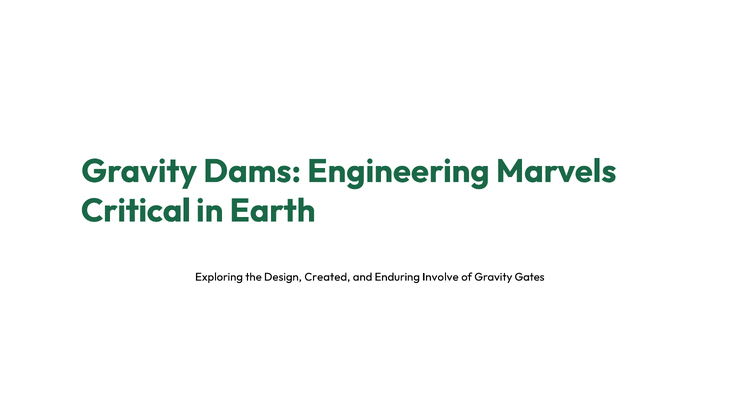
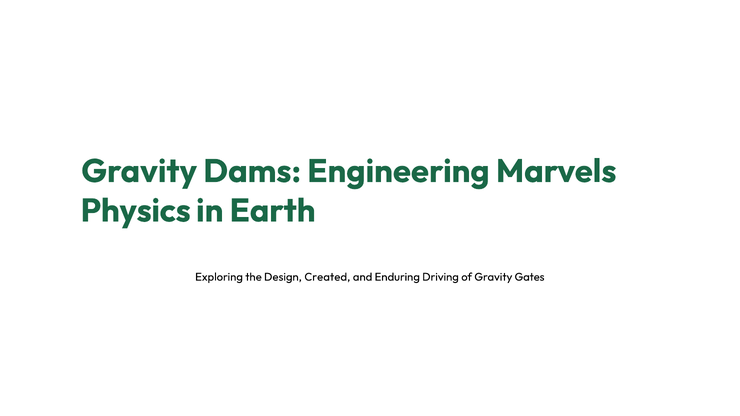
Critical: Critical -> Physics (136, 211)
Involve: Involve -> Driving (441, 277)
